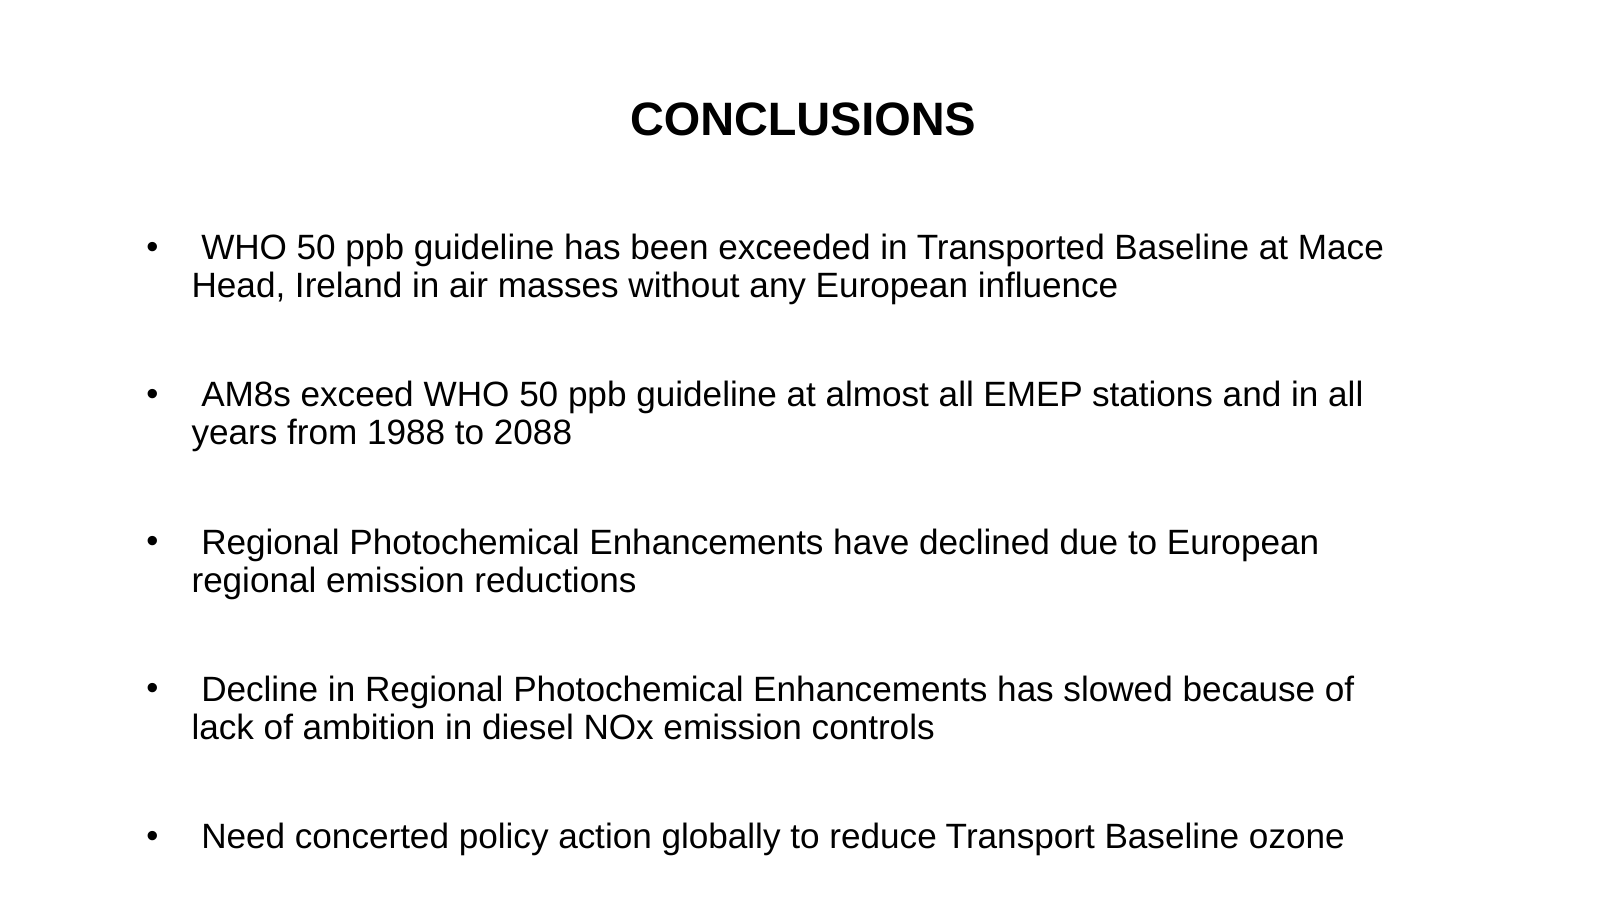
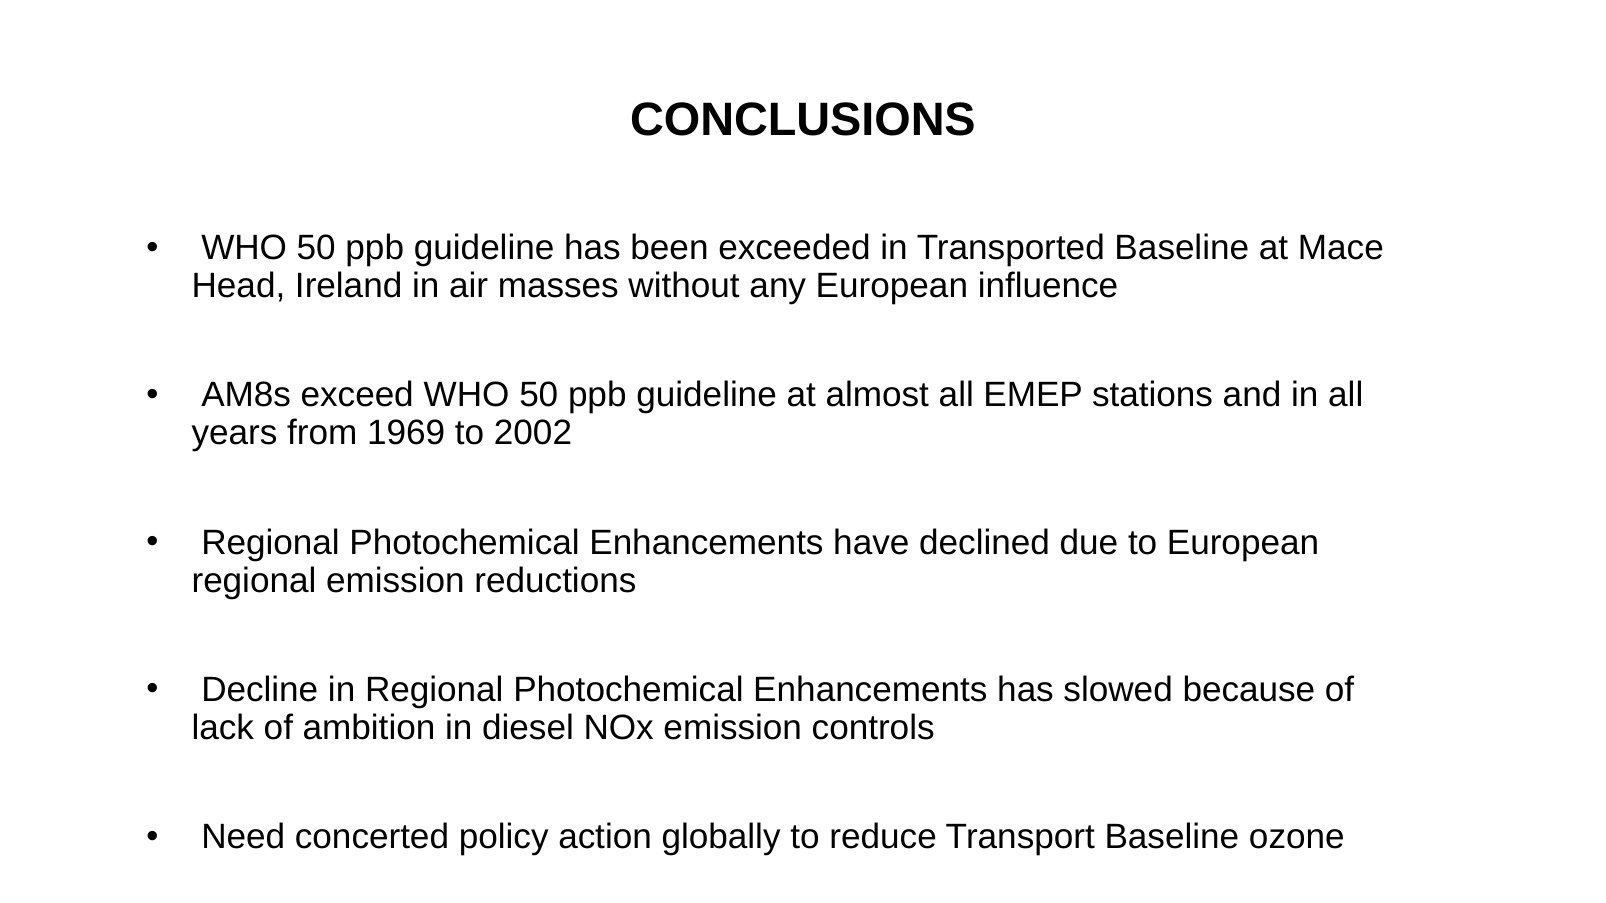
1988: 1988 -> 1969 (406, 433)
2088: 2088 -> 2002 (533, 433)
